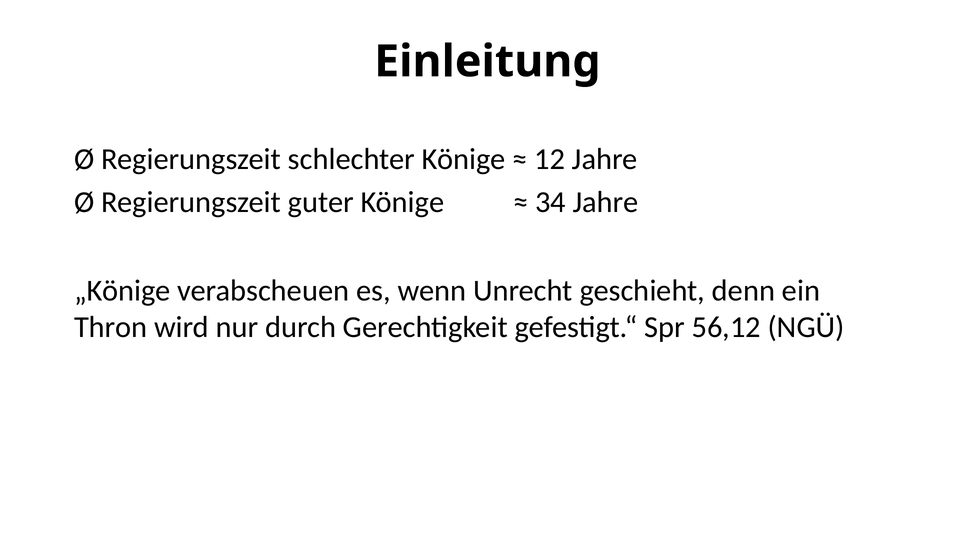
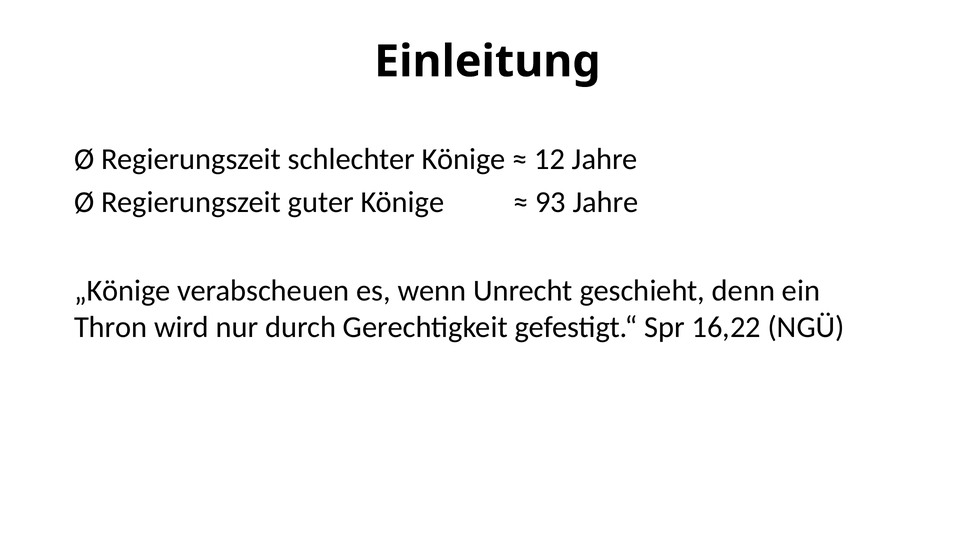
34: 34 -> 93 (550, 202)
56,12: 56,12 -> 16,22 (726, 328)
